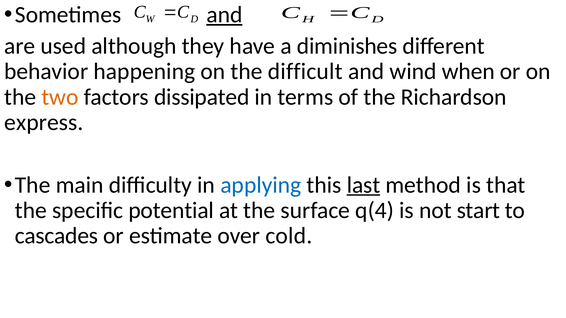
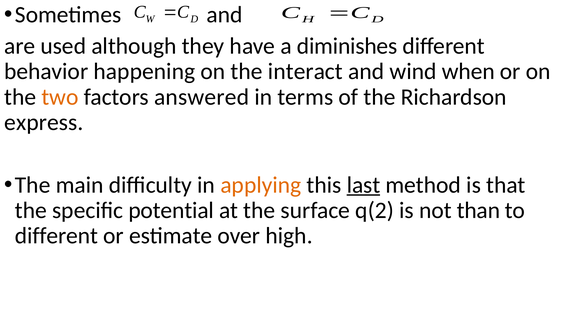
and underline: present -> none (224, 15)
difficult: difficult -> interact (305, 72)
dissipated: dissipated -> answered (202, 97)
applying colour: blue -> orange (261, 185)
q(4: q(4 -> q(2 (375, 211)
start: start -> than (478, 211)
cascades: cascades -> different (56, 236)
cold: cold -> high (289, 236)
